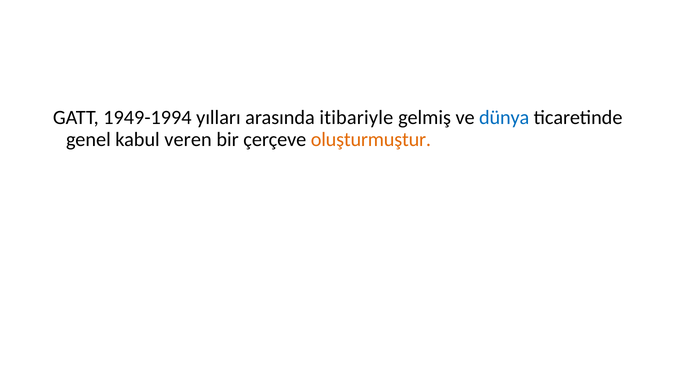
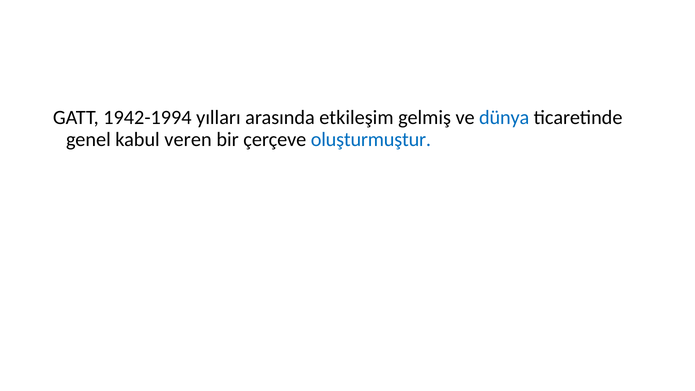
1949-1994: 1949-1994 -> 1942-1994 (147, 118)
itibariyle: itibariyle -> etkileşim (356, 118)
oluşturmuştur colour: orange -> blue (371, 139)
